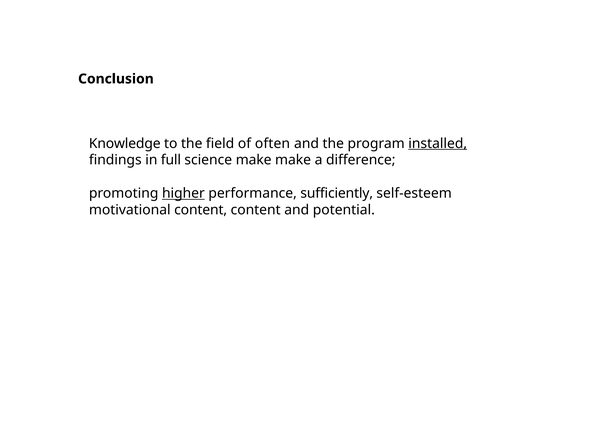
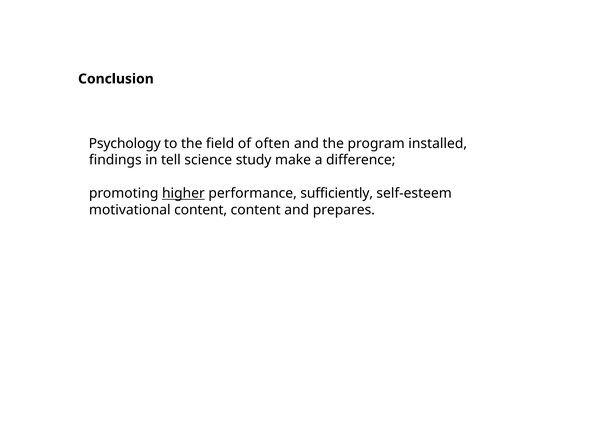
Knowledge: Knowledge -> Psychology (125, 143)
installed underline: present -> none (438, 143)
full: full -> tell (171, 160)
science make: make -> study (254, 160)
potential: potential -> prepares (344, 210)
